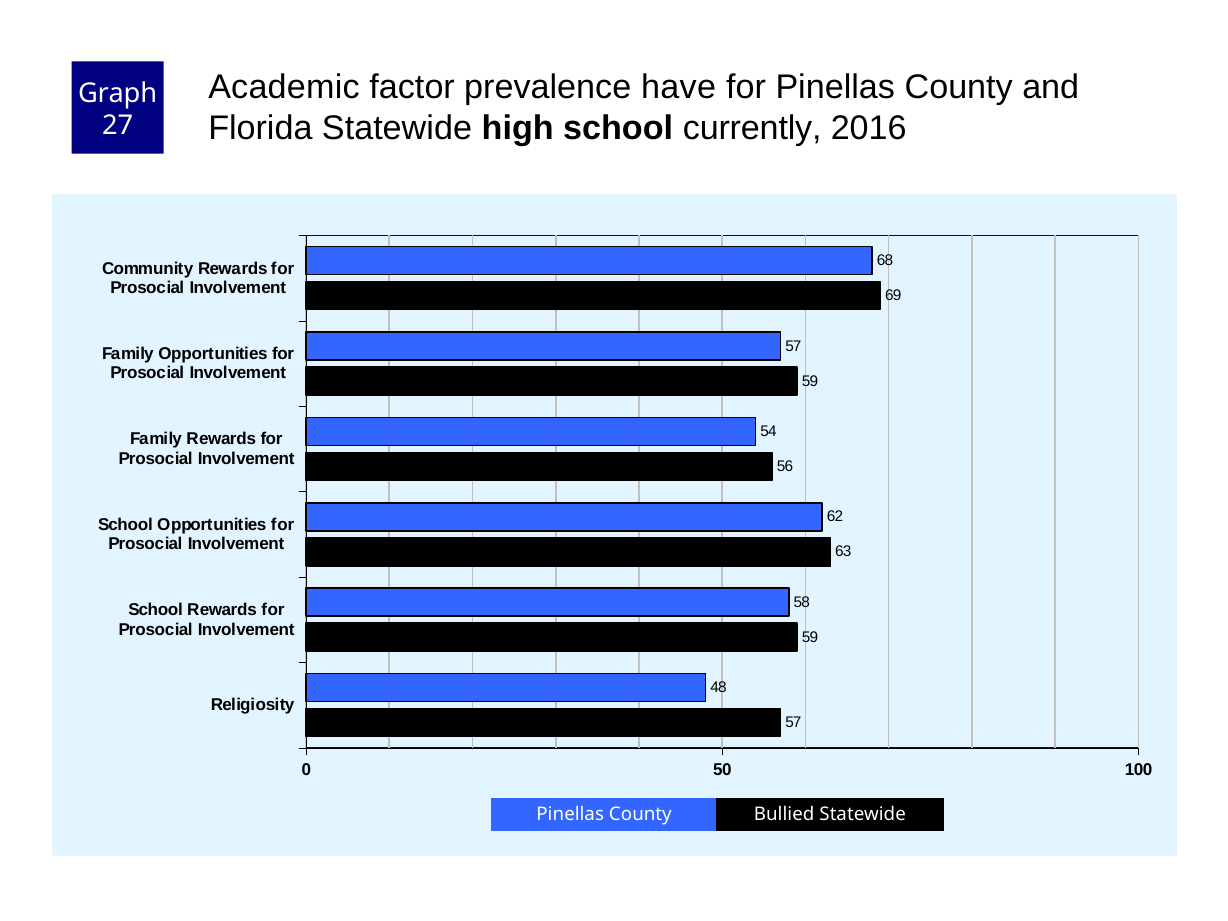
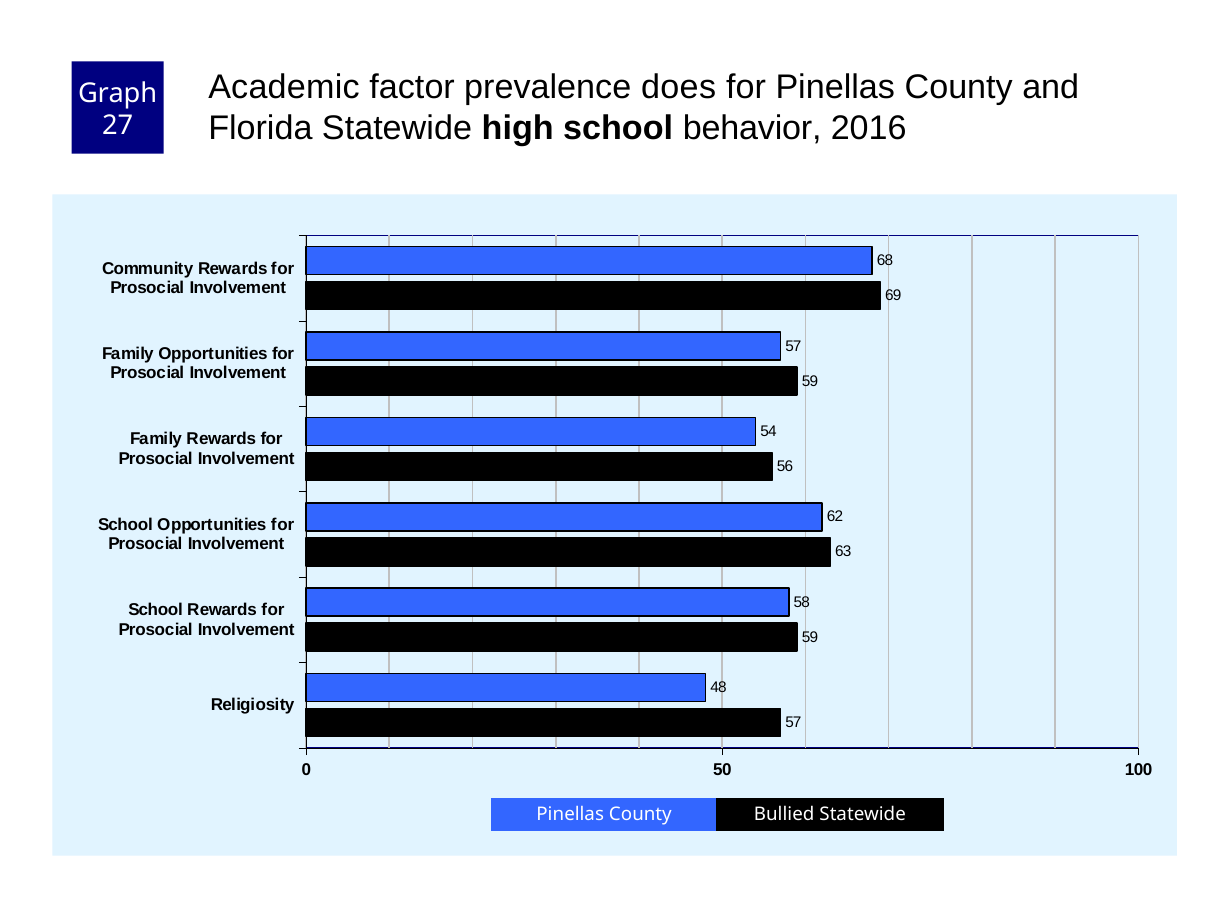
have: have -> does (679, 87)
currently: currently -> behavior (752, 128)
